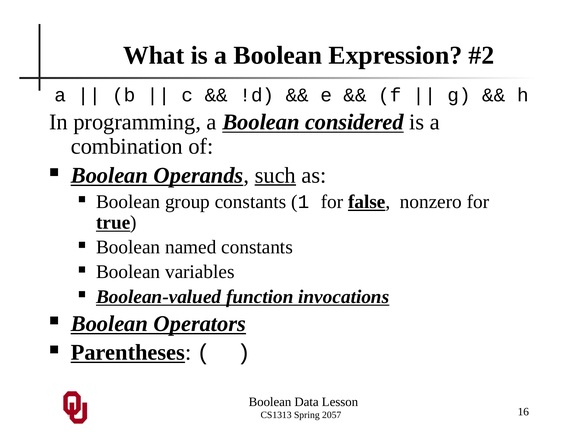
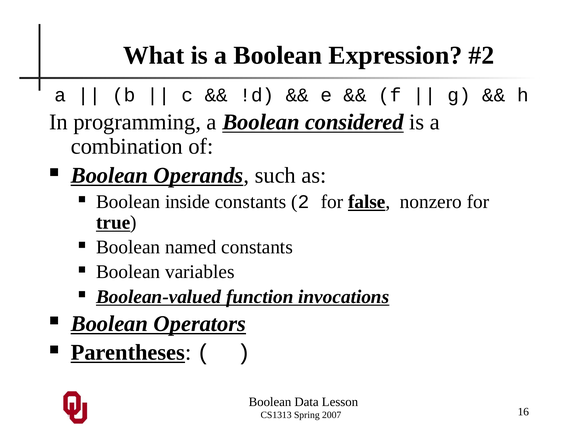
such underline: present -> none (275, 175)
group: group -> inside (188, 202)
1: 1 -> 2 (303, 202)
2057: 2057 -> 2007 (332, 415)
